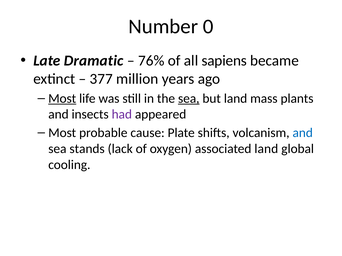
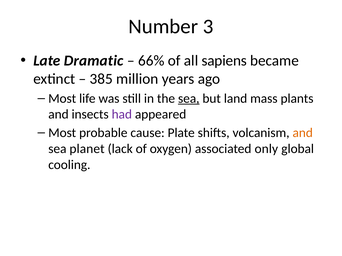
0: 0 -> 3 (208, 27)
76%: 76% -> 66% (151, 61)
377: 377 -> 385 (101, 79)
Most underline: present -> none (62, 99)
and colour: blue -> orange (303, 133)
stands: stands -> planet (87, 149)
associated land: land -> only (266, 149)
